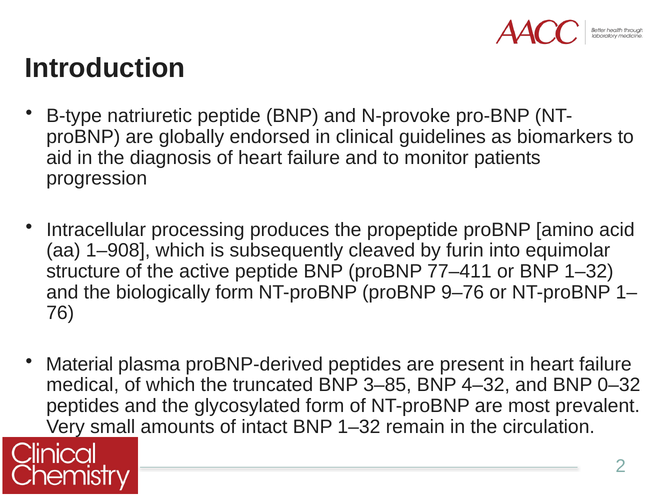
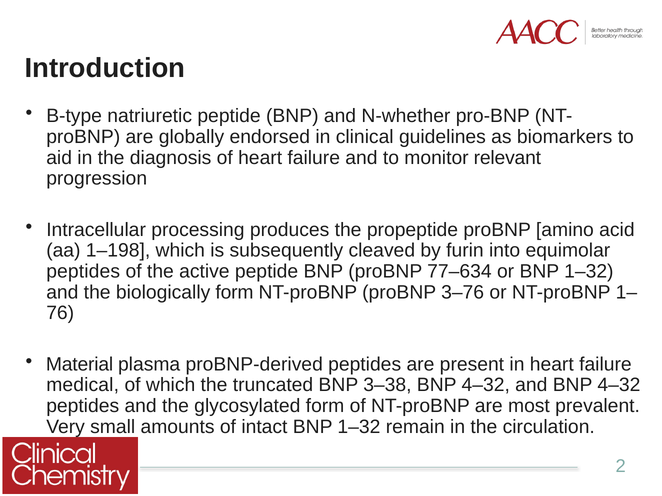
N-provoke: N-provoke -> N-whether (406, 116)
patients: patients -> relevant (507, 158)
1–908: 1–908 -> 1–198 (118, 251)
structure: structure -> peptides (83, 272)
77–411: 77–411 -> 77–634 (459, 272)
9–76: 9–76 -> 3–76 (463, 292)
3–85: 3–85 -> 3–38 (387, 385)
and BNP 0–32: 0–32 -> 4–32 (619, 385)
